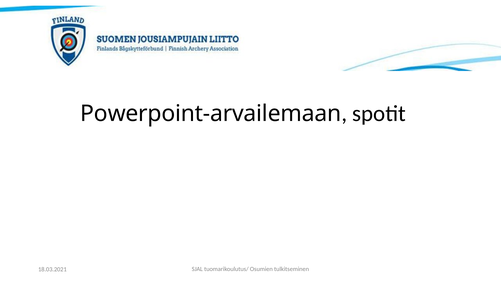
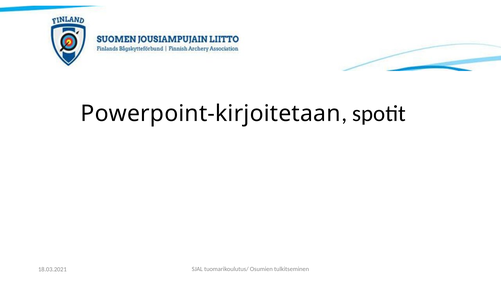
Powerpoint-arvailemaan: Powerpoint-arvailemaan -> Powerpoint-kirjoitetaan (211, 113)
